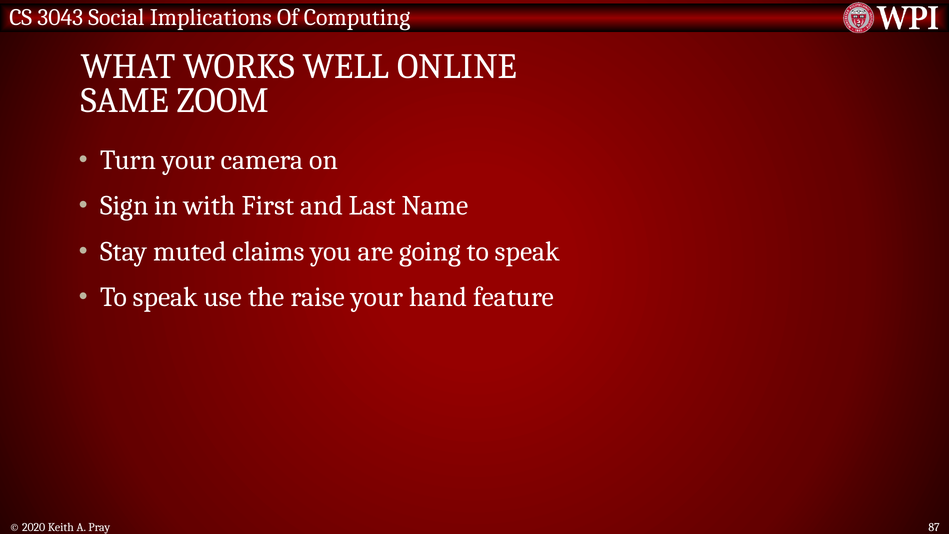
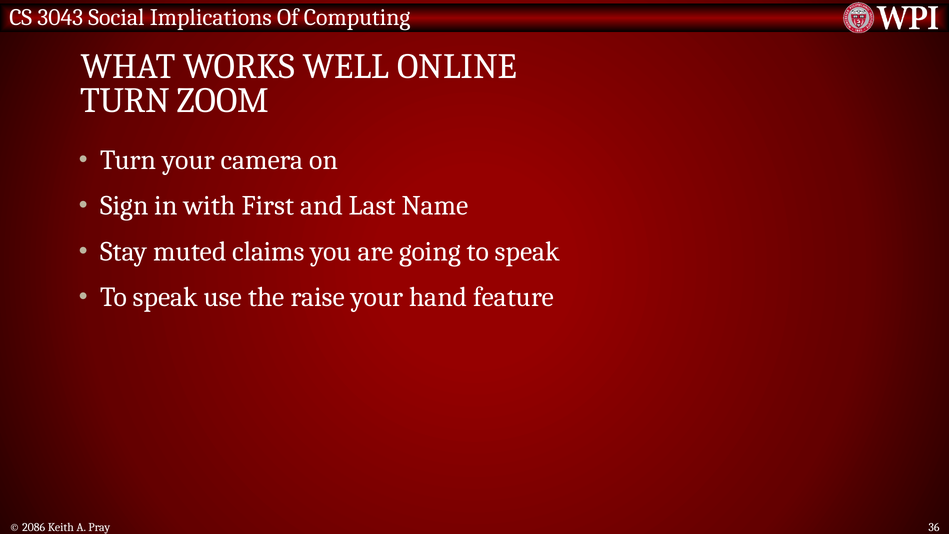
SAME: SAME -> TURN (125, 101)
2020: 2020 -> 2086 (34, 527)
87: 87 -> 36 (934, 527)
